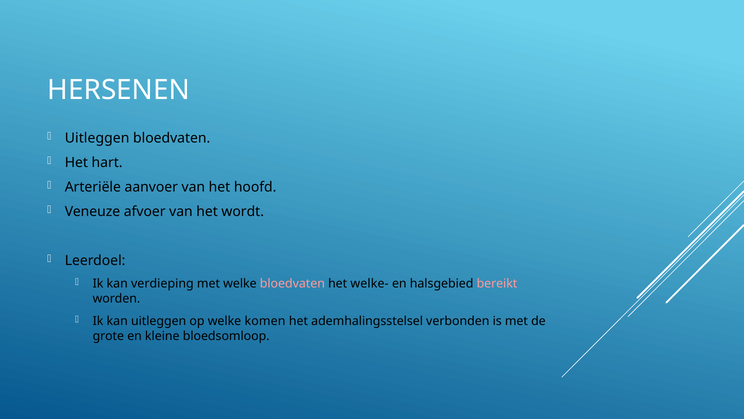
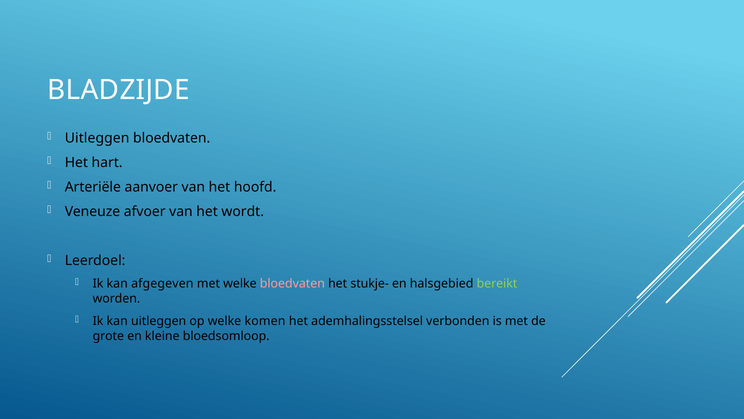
HERSENEN: HERSENEN -> BLADZIJDE (119, 90)
verdieping: verdieping -> afgegeven (162, 283)
welke-: welke- -> stukje- (370, 283)
bereikt colour: pink -> light green (497, 283)
